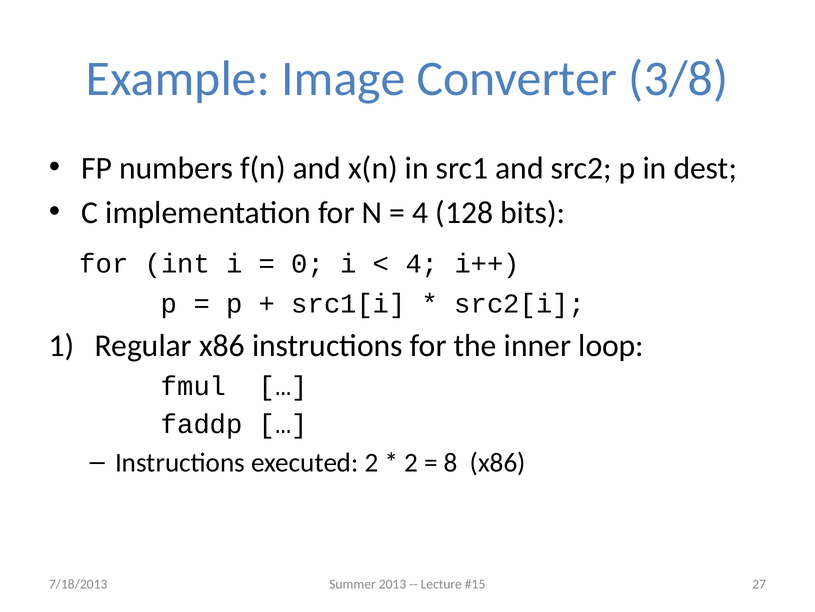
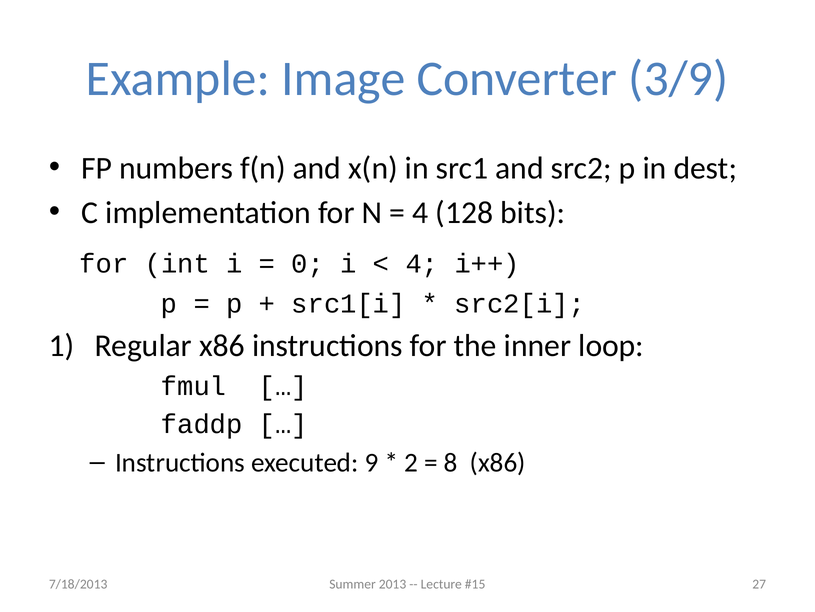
3/8: 3/8 -> 3/9 (678, 79)
executed 2: 2 -> 9 (372, 462)
